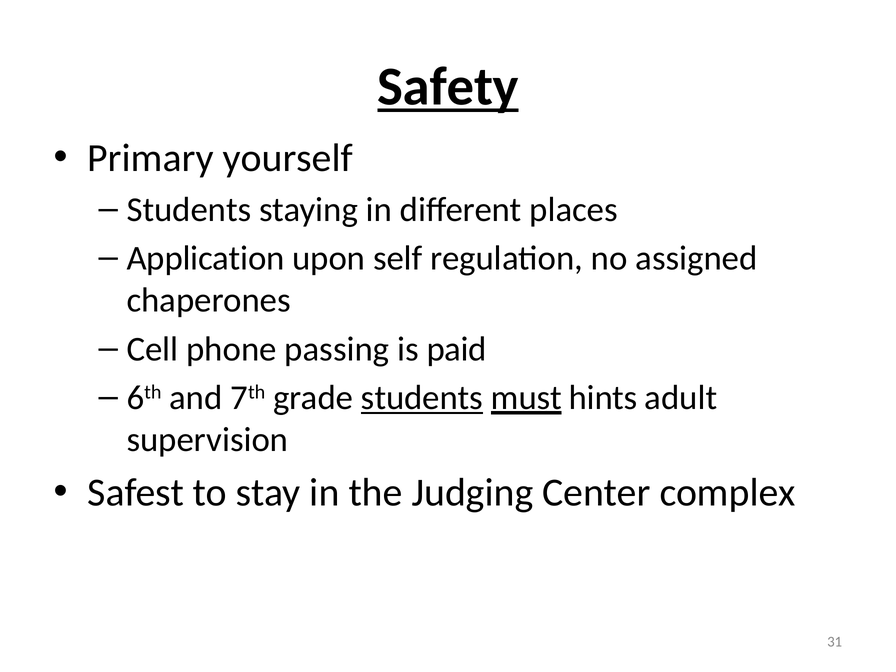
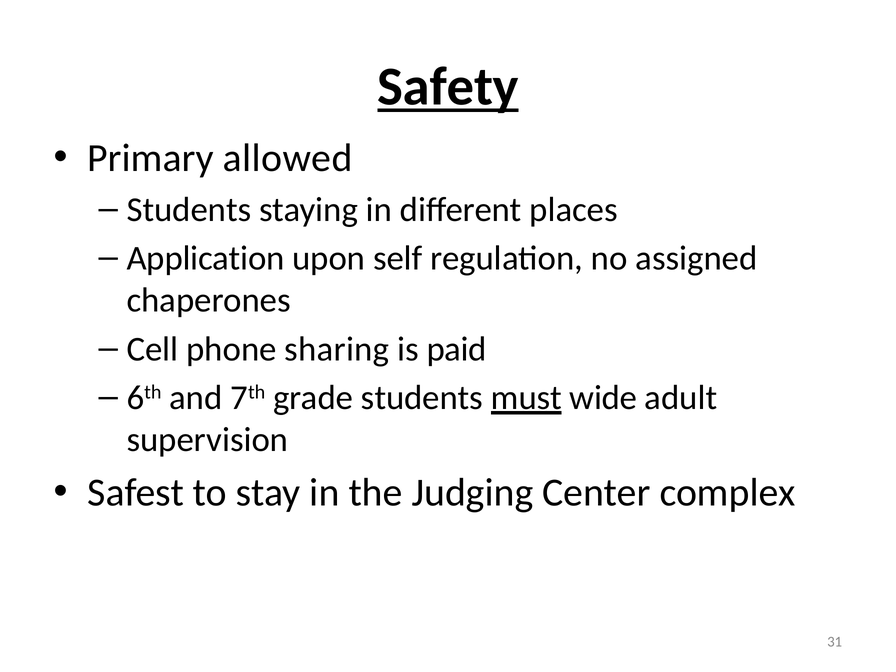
yourself: yourself -> allowed (288, 158)
passing: passing -> sharing (337, 349)
students underline: present -> none (422, 398)
hints: hints -> wide (603, 398)
